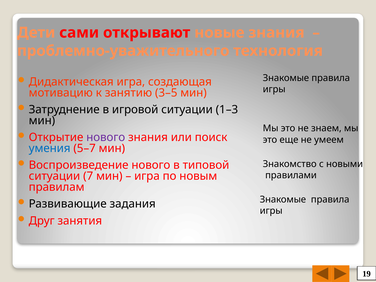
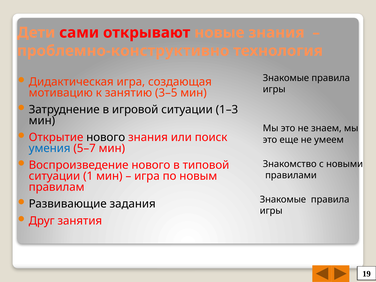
проблемно-уважительного: проблемно-уважительного -> проблемно-конструктивно (123, 51)
нового colour: purple -> black (106, 137)
7: 7 -> 1 (88, 176)
